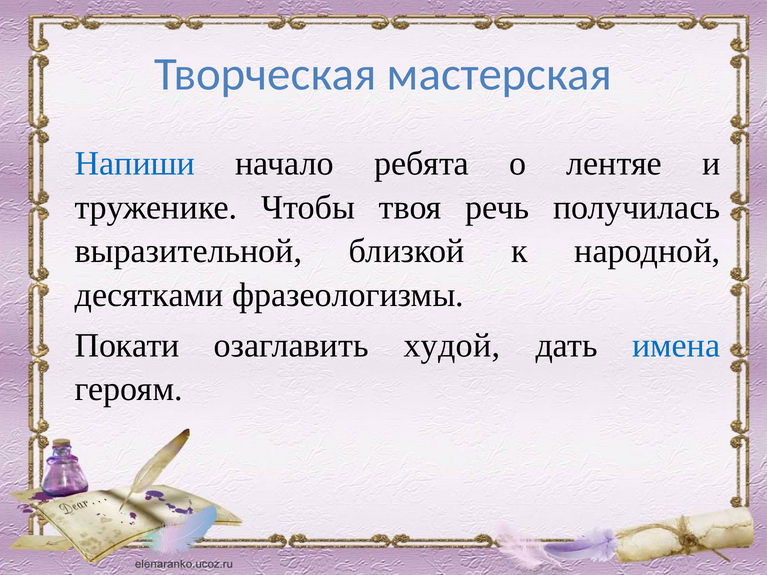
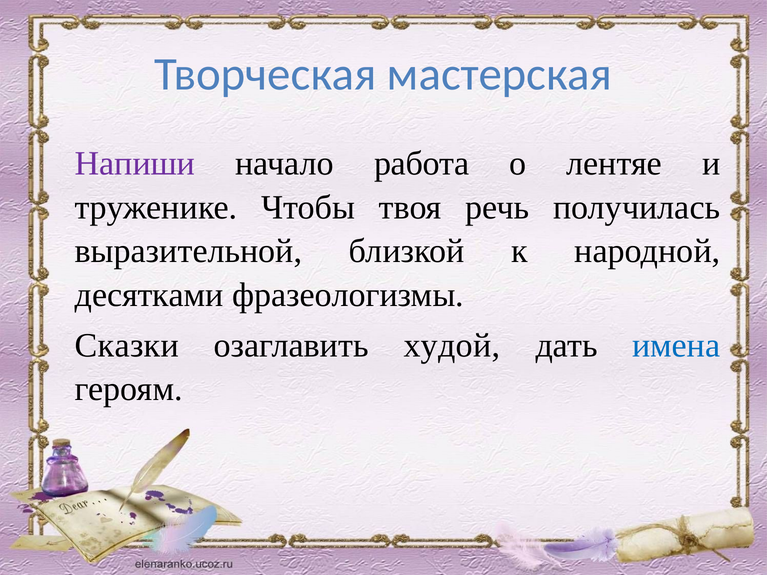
Напиши colour: blue -> purple (135, 164)
ребята: ребята -> работа (422, 164)
Покати: Покати -> Сказки (127, 346)
